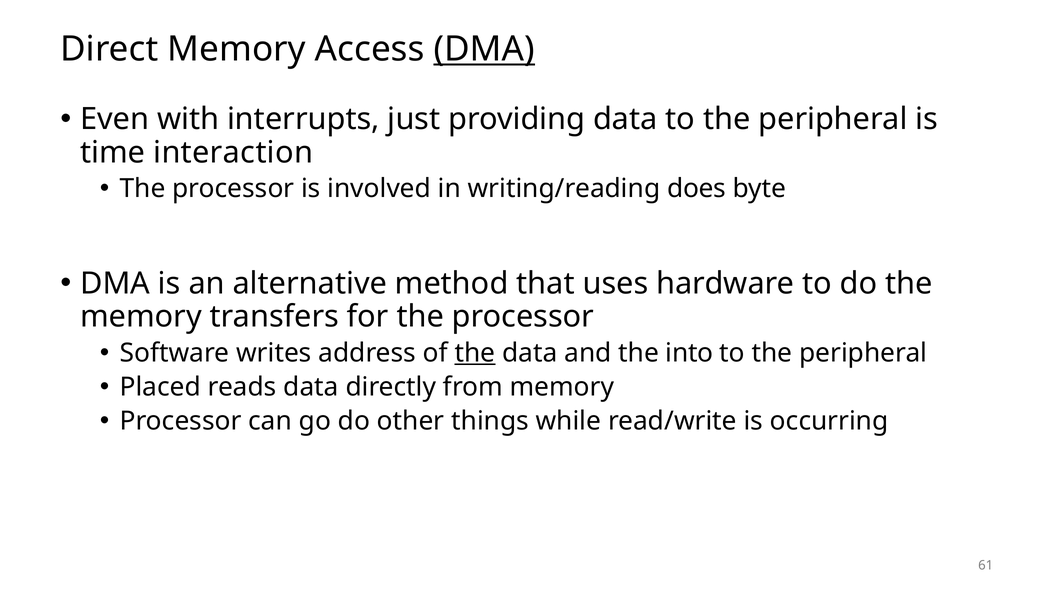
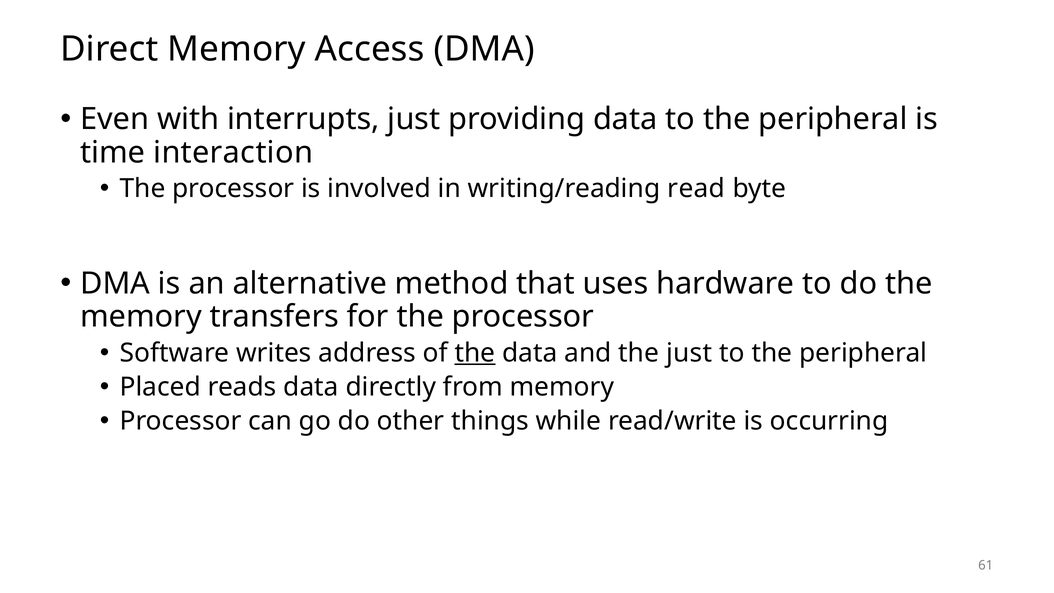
DMA underline: present -> none (484, 49)
does: does -> read (696, 189)
the into: into -> just (689, 353)
